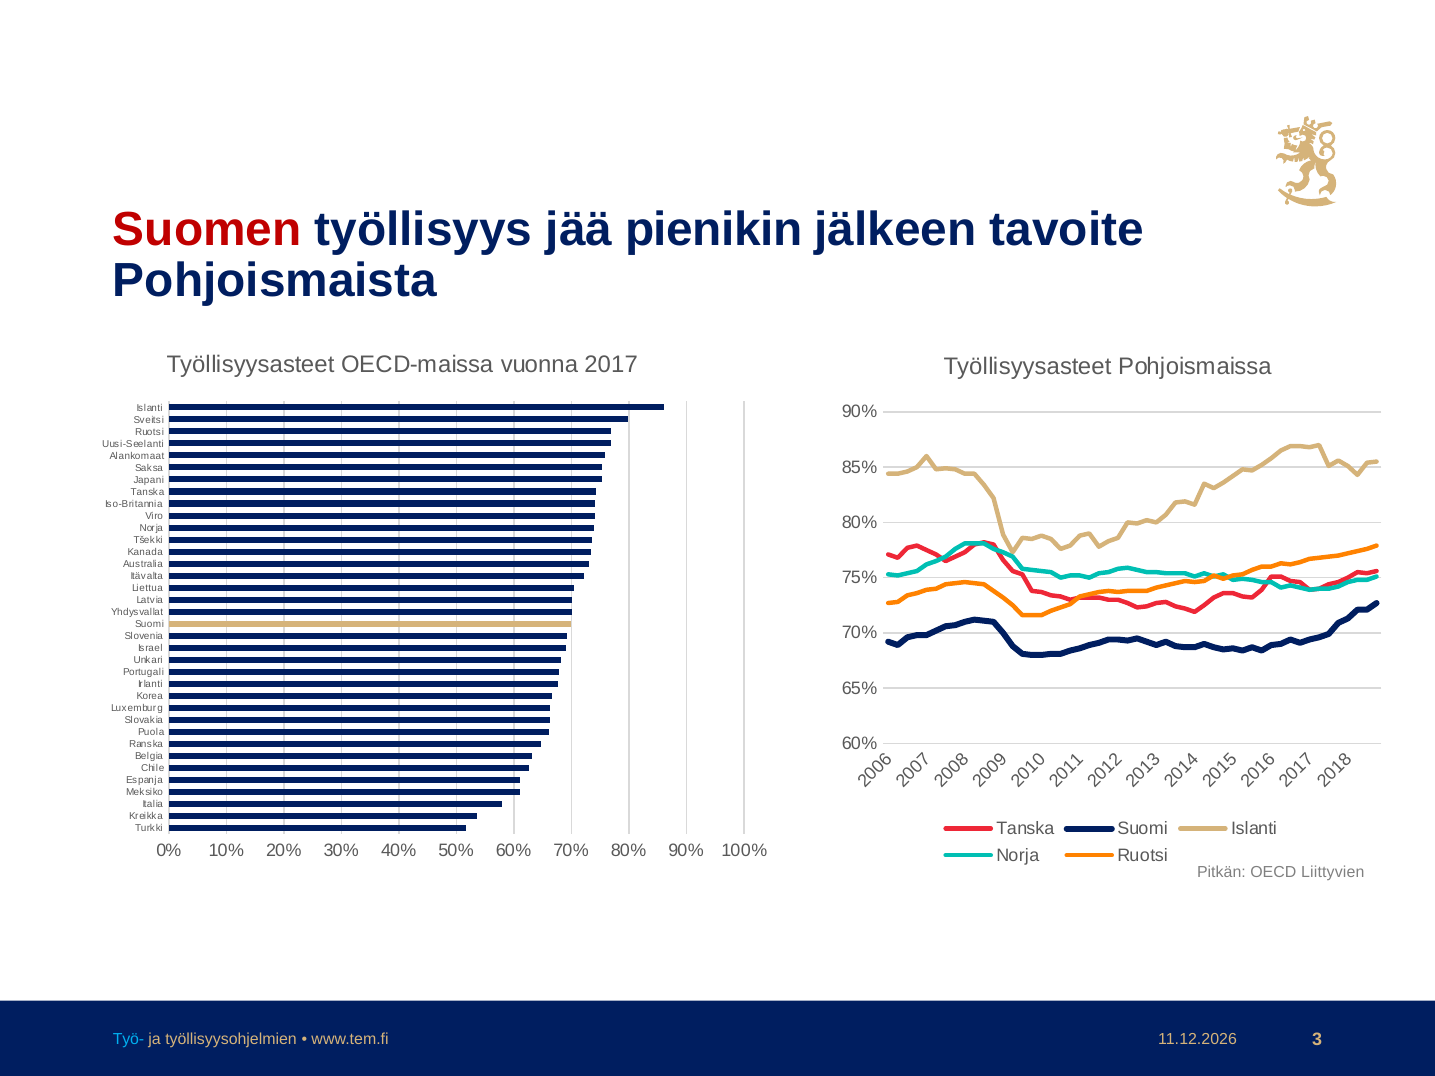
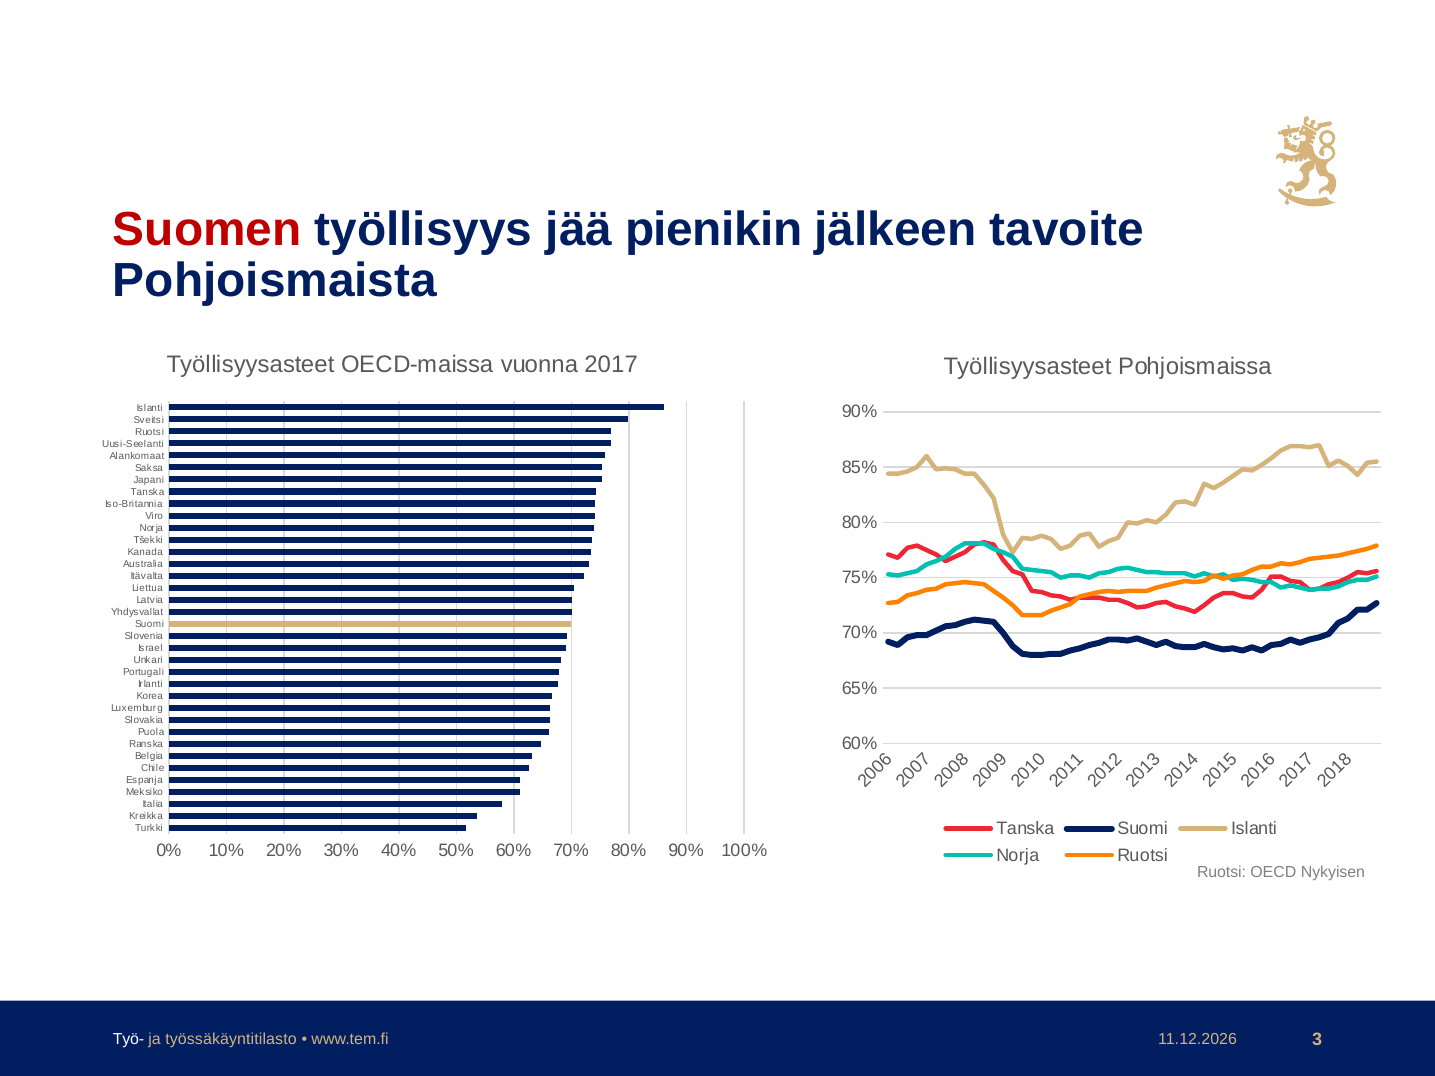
Pitkän: Pitkän -> Ruotsi (1222, 872)
Liittyvien: Liittyvien -> Nykyisen (1333, 872)
Työ- colour: light blue -> white (129, 1040)
työllisyysohjelmien: työllisyysohjelmien -> työssäkäyntitilasto (231, 1040)
